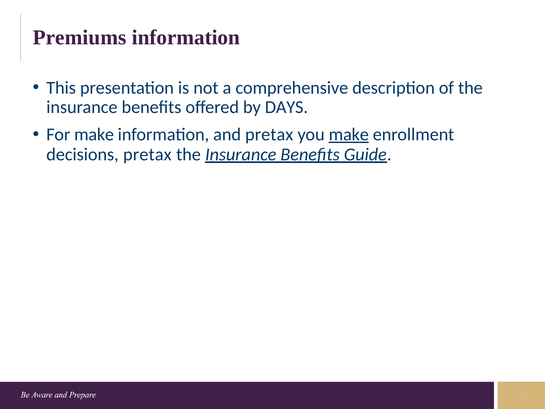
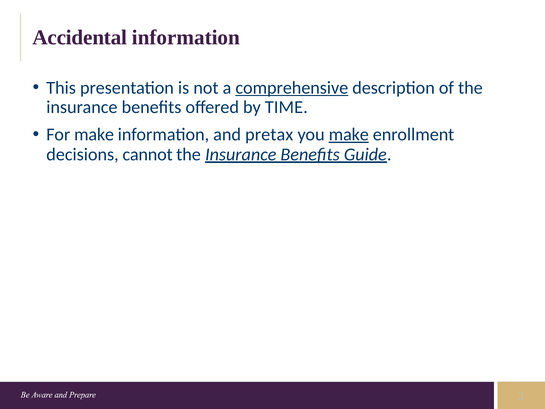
Premiums: Premiums -> Accidental (80, 37)
comprehensive underline: none -> present (292, 88)
DAYS: DAYS -> TIME (286, 107)
decisions pretax: pretax -> cannot (148, 154)
